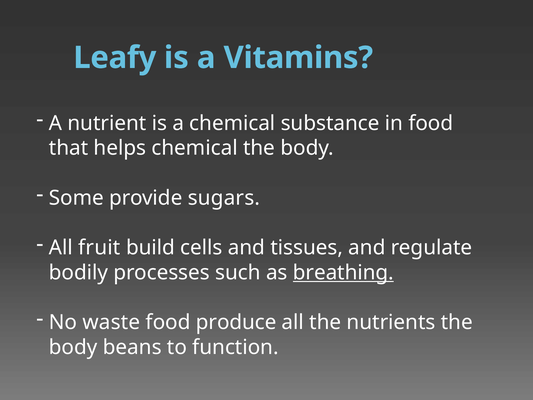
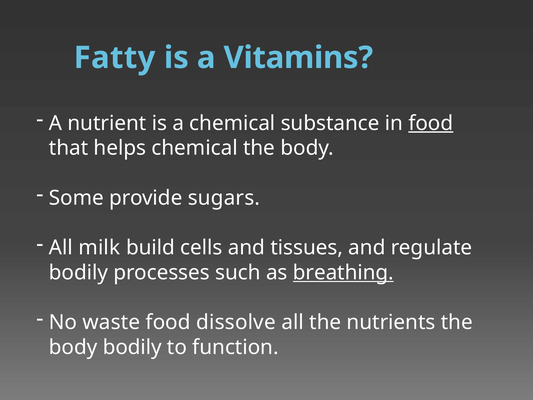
Leafy: Leafy -> Fatty (114, 58)
food underline: none -> present (431, 123)
fruit: fruit -> milk (99, 248)
produce: produce -> dissolve (236, 322)
body beans: beans -> bodily (132, 347)
